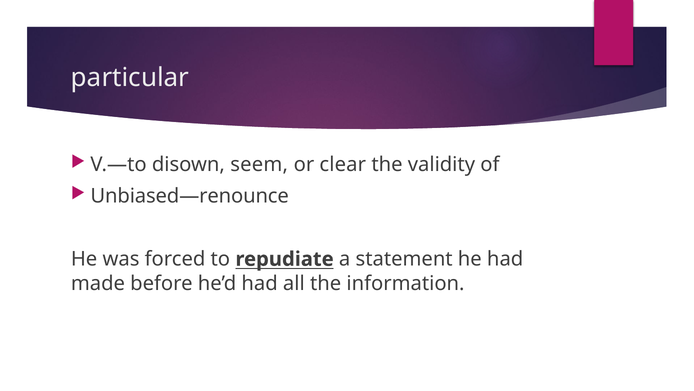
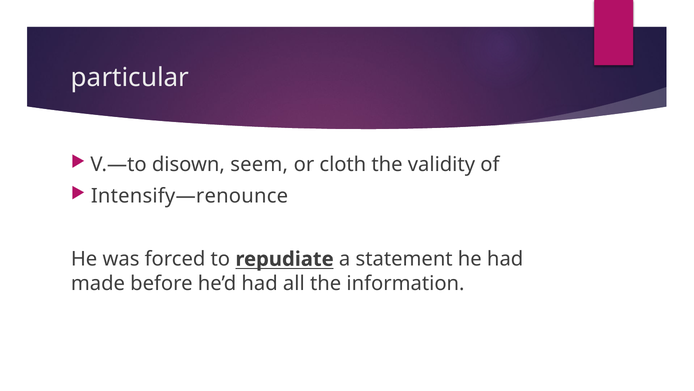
clear: clear -> cloth (343, 164)
Unbiased—renounce: Unbiased—renounce -> Intensify—renounce (189, 196)
